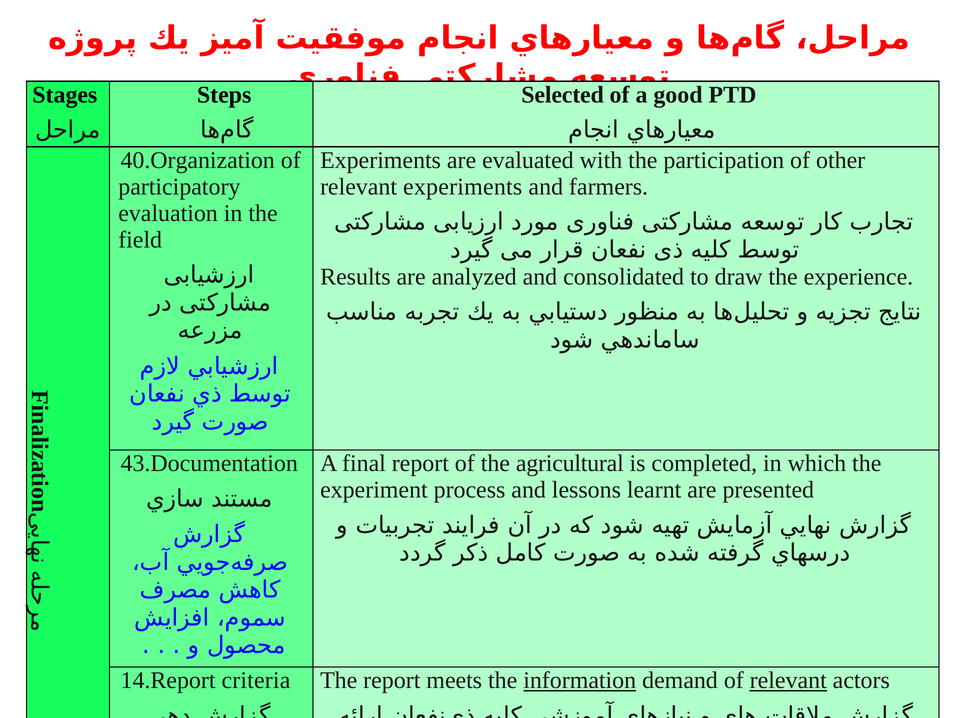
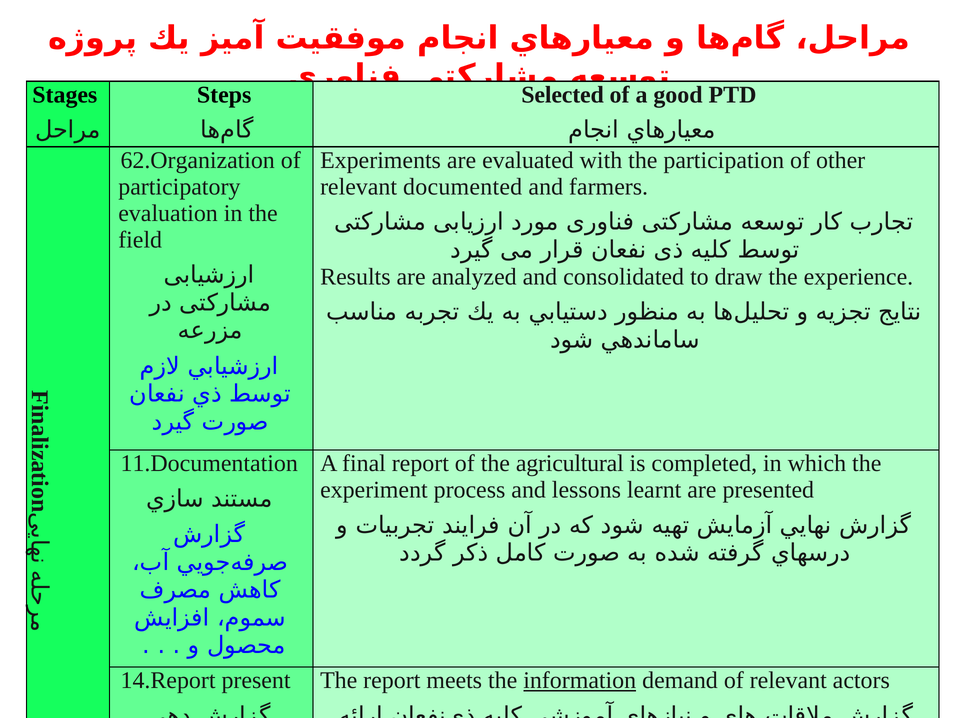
40.Organization: 40.Organization -> 62.Organization (198, 160)
relevant experiments: experiments -> documented (463, 187)
43.Documentation: 43.Documentation -> 11.Documentation (209, 464)
criteria: criteria -> present (256, 681)
relevant underline: present -> none (788, 681)
